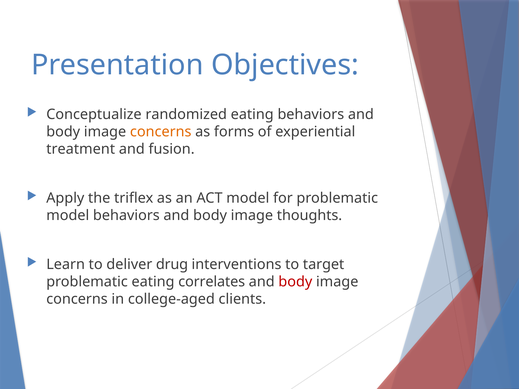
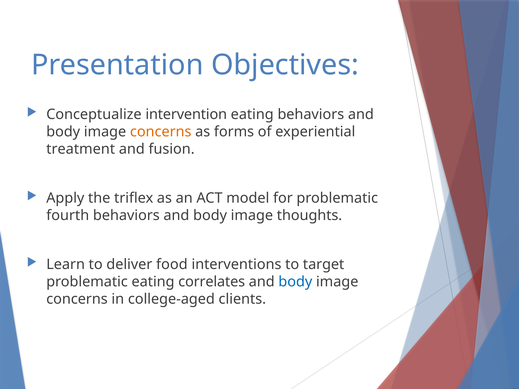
randomized: randomized -> intervention (186, 115)
model: model -> fourth (68, 216)
drug: drug -> food (172, 265)
body colour: red -> blue (295, 282)
